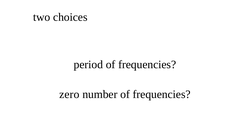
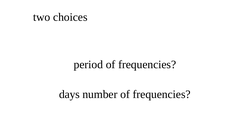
zero: zero -> days (69, 95)
